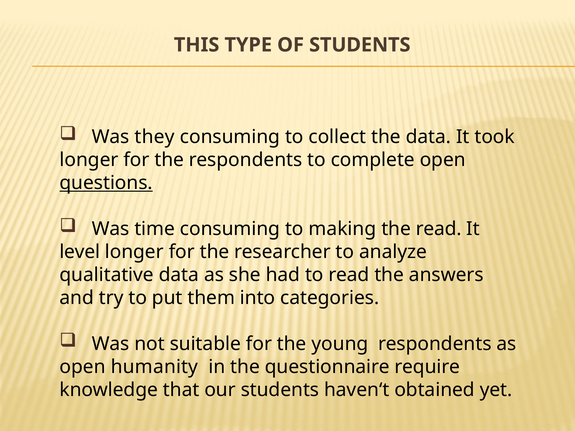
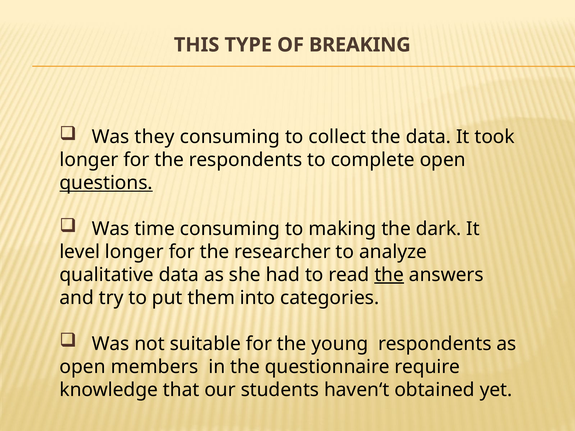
OF STUDENTS: STUDENTS -> BREAKING (360, 45)
the read: read -> dark (439, 229)
the underline: none -> present (389, 275)
humanity: humanity -> members (154, 367)
